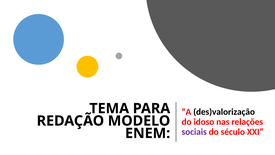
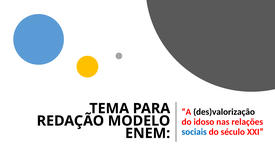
sociais colour: purple -> blue (194, 132)
